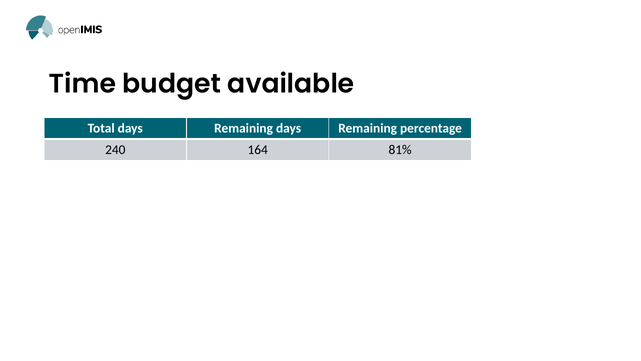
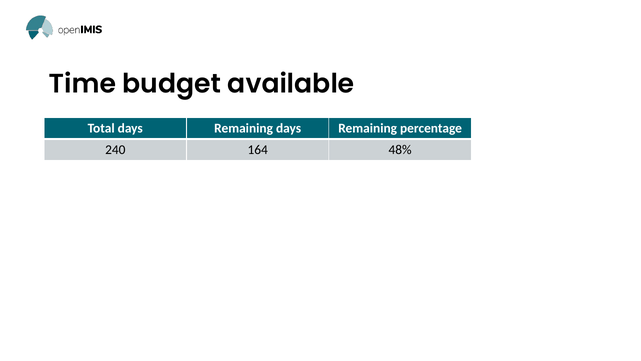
81%: 81% -> 48% (400, 149)
